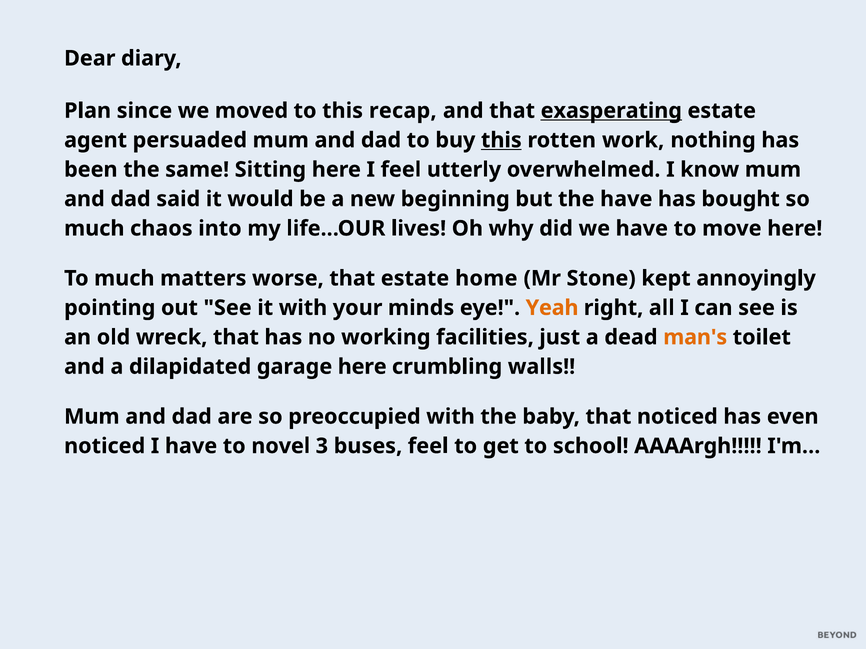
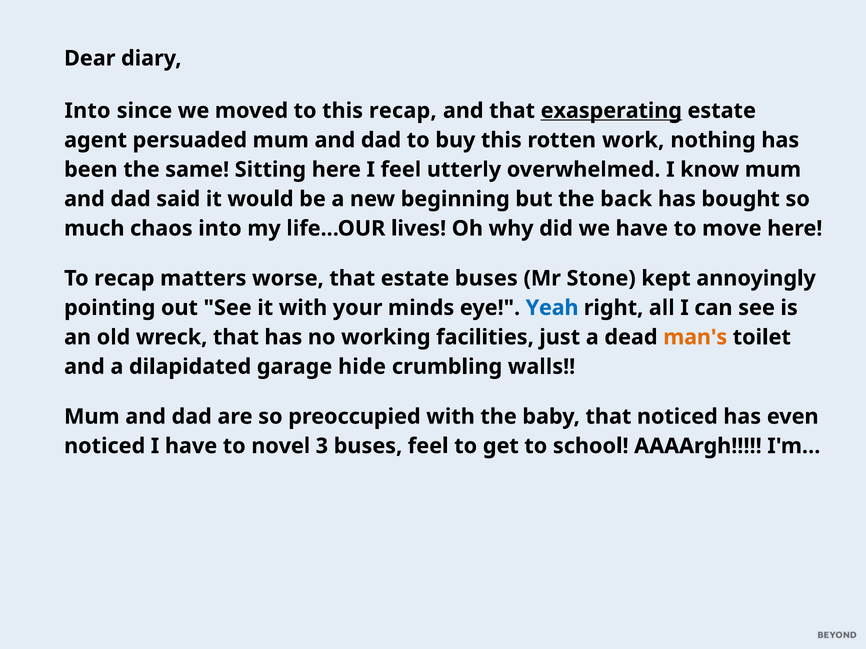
Plan: Plan -> Into (87, 111)
this underline: present -> none (501, 140)
the have: have -> back (626, 199)
To much: much -> recap (124, 279)
estate home: home -> buses (486, 279)
Yeah colour: orange -> blue (552, 308)
garage here: here -> hide (362, 367)
